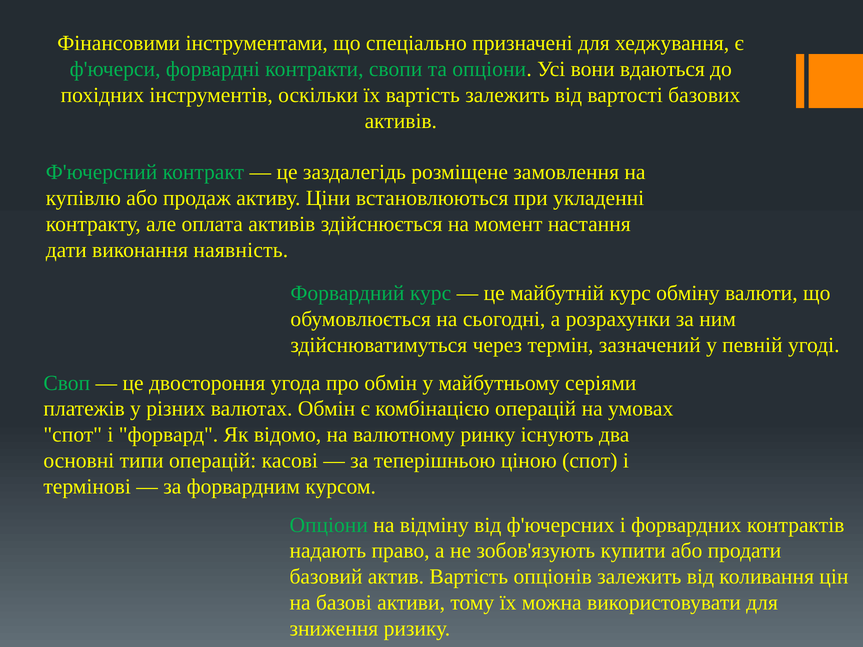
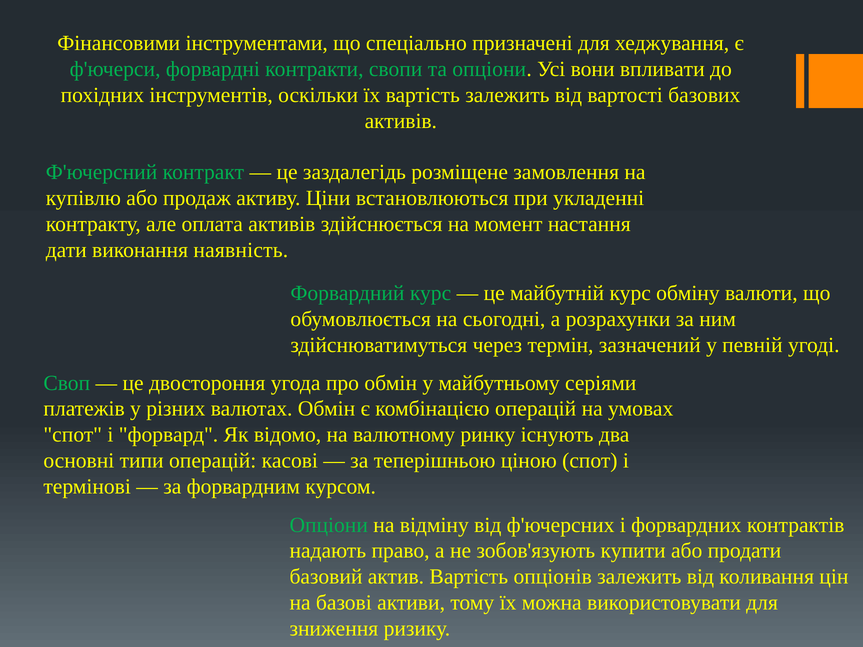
вдаються: вдаються -> впливати (662, 69)
